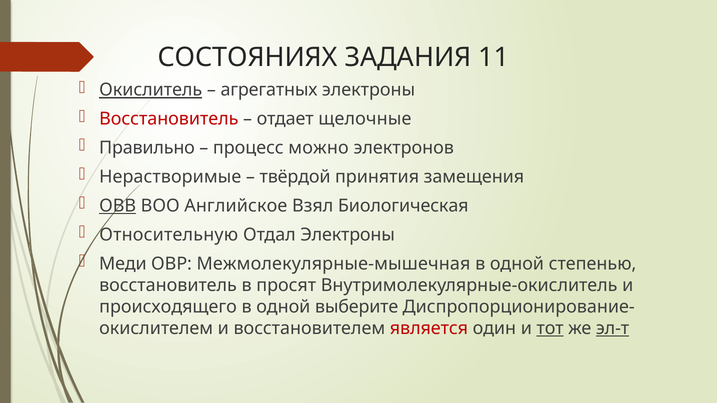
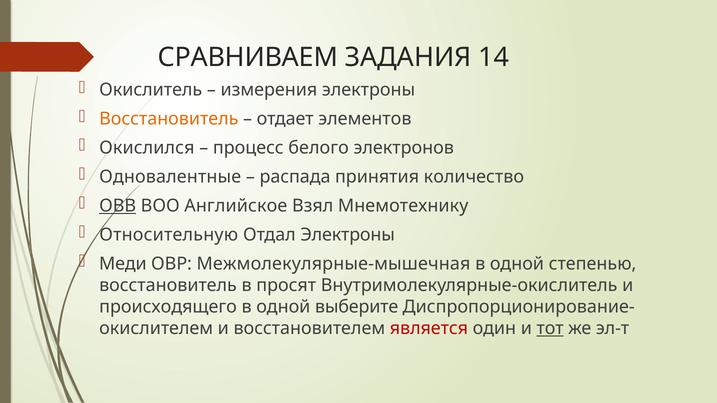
СОСТОЯНИЯХ: СОСТОЯНИЯХ -> СРАВНИВАЕМ (248, 57)
11: 11 -> 14 (494, 57)
Окислитель underline: present -> none (151, 90)
агрегатных: агрегатных -> измерения (269, 90)
Восстановитель colour: red -> orange (169, 119)
щелочные: щелочные -> элементов (365, 119)
Правильно: Правильно -> Окислился (147, 148)
можно: можно -> белого (319, 148)
Нерастворимые: Нерастворимые -> Одновалентные (170, 177)
твёрдой: твёрдой -> распада (295, 177)
замещения: замещения -> количество (474, 177)
Биологическая: Биологическая -> Мнемотехнику (403, 206)
эл-т underline: present -> none (613, 329)
